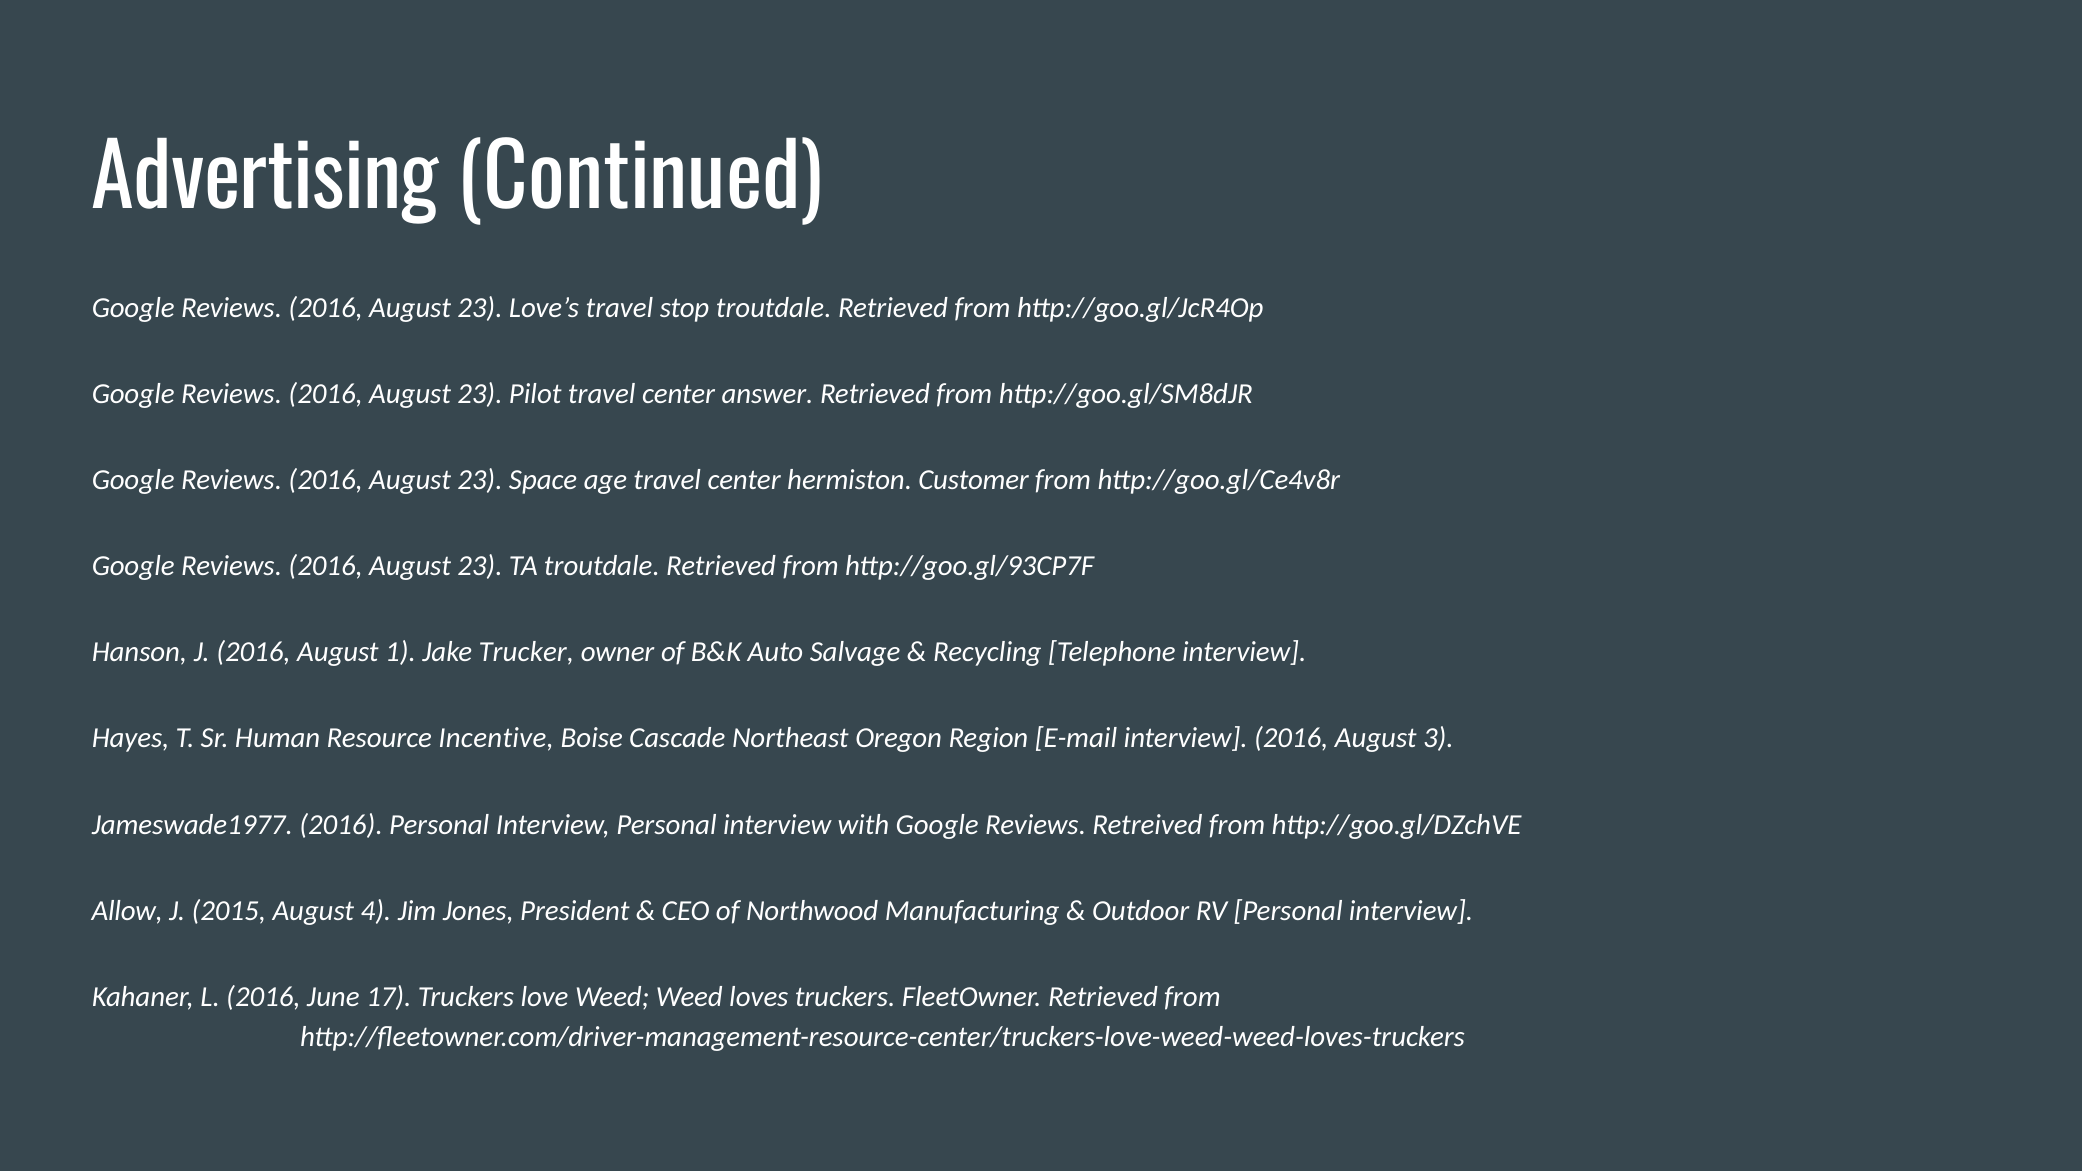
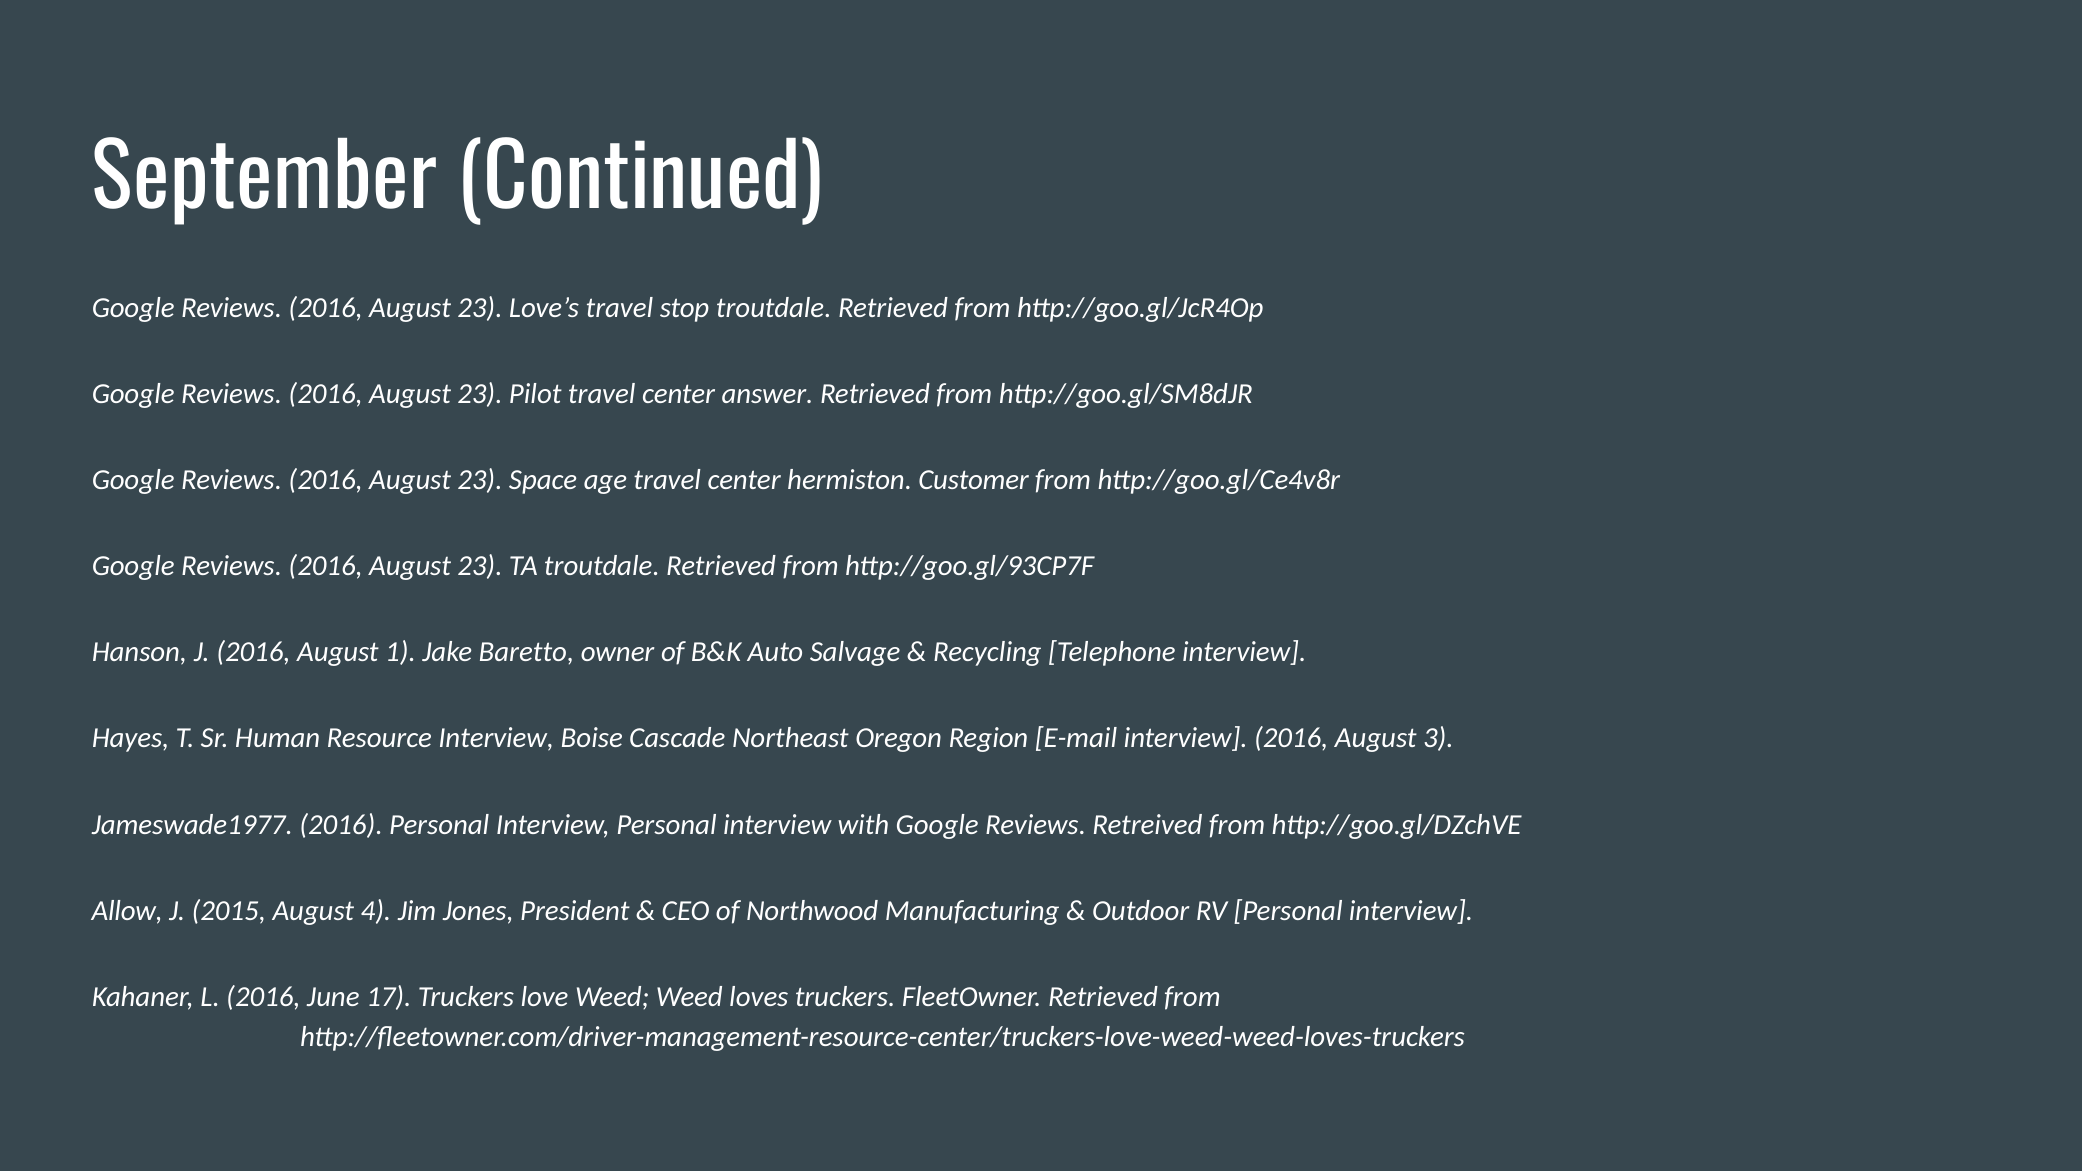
Advertising: Advertising -> September (265, 180)
Trucker: Trucker -> Baretto (526, 652)
Resource Incentive: Incentive -> Interview (496, 738)
